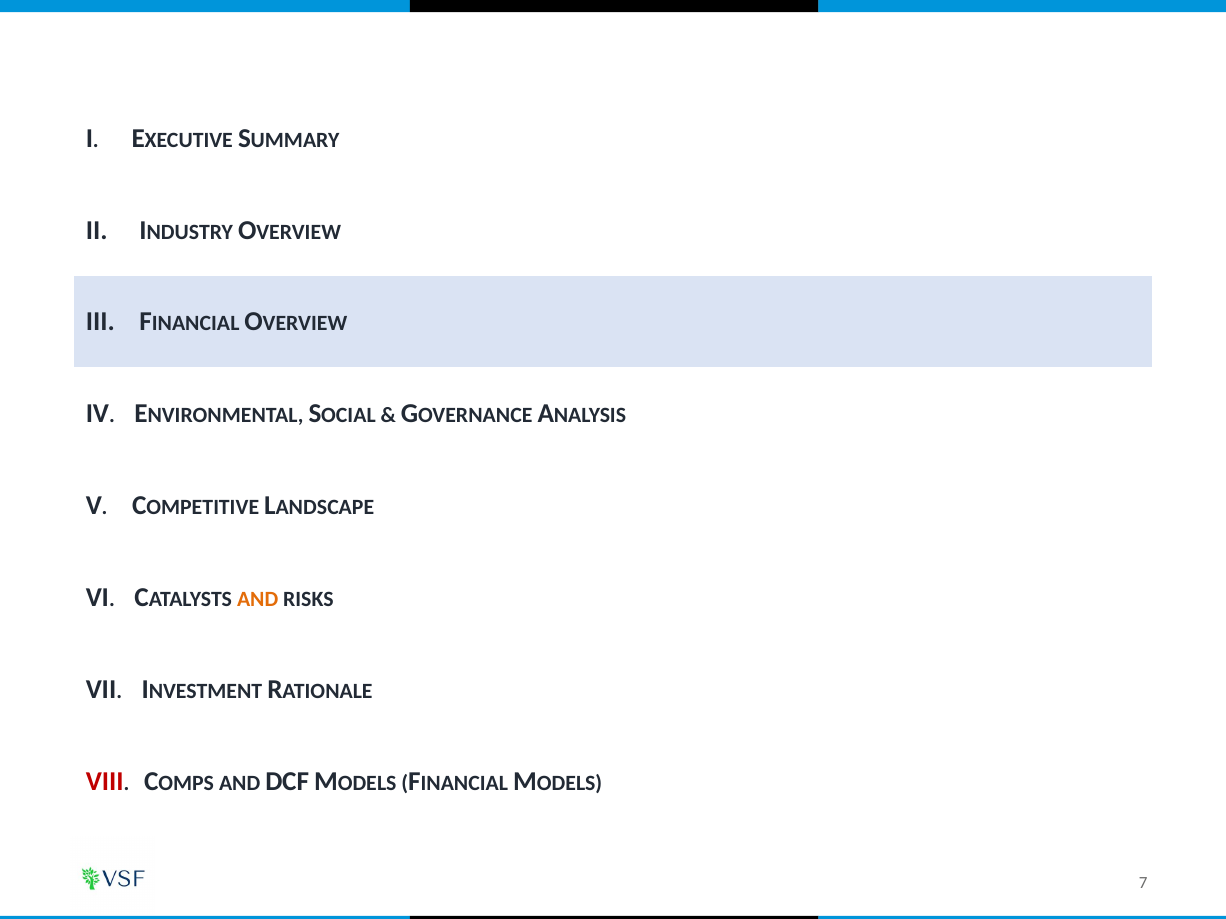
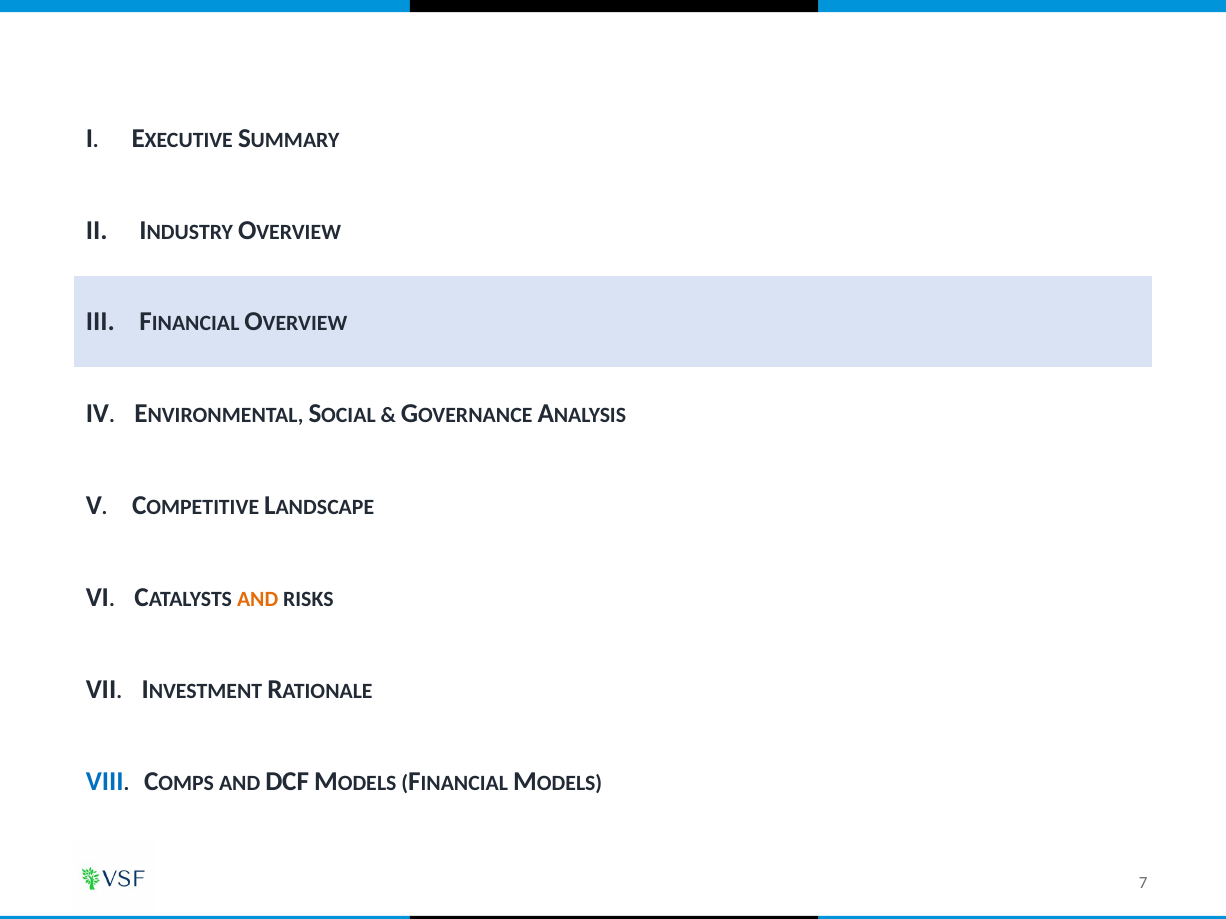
VIII colour: red -> blue (105, 782)
